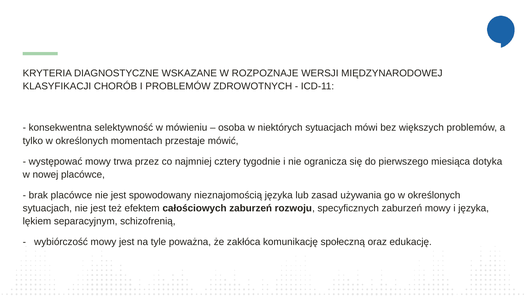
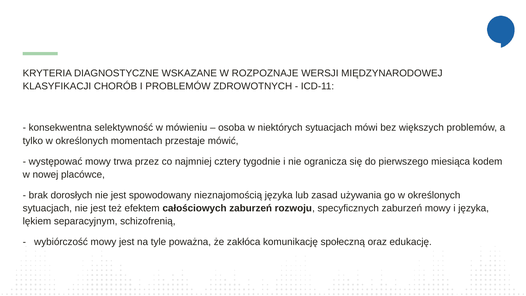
dotyka: dotyka -> kodem (488, 161)
brak placówce: placówce -> dorosłych (71, 195)
